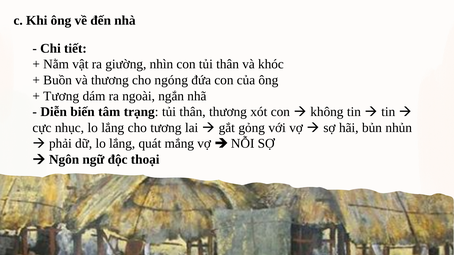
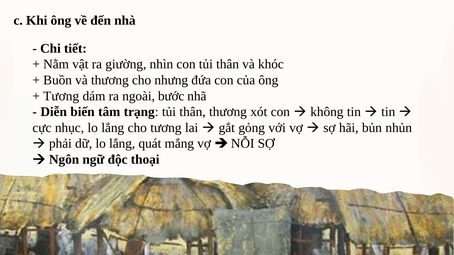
ngóng: ngóng -> nhưng (171, 80)
ngắn: ngắn -> bước (171, 96)
